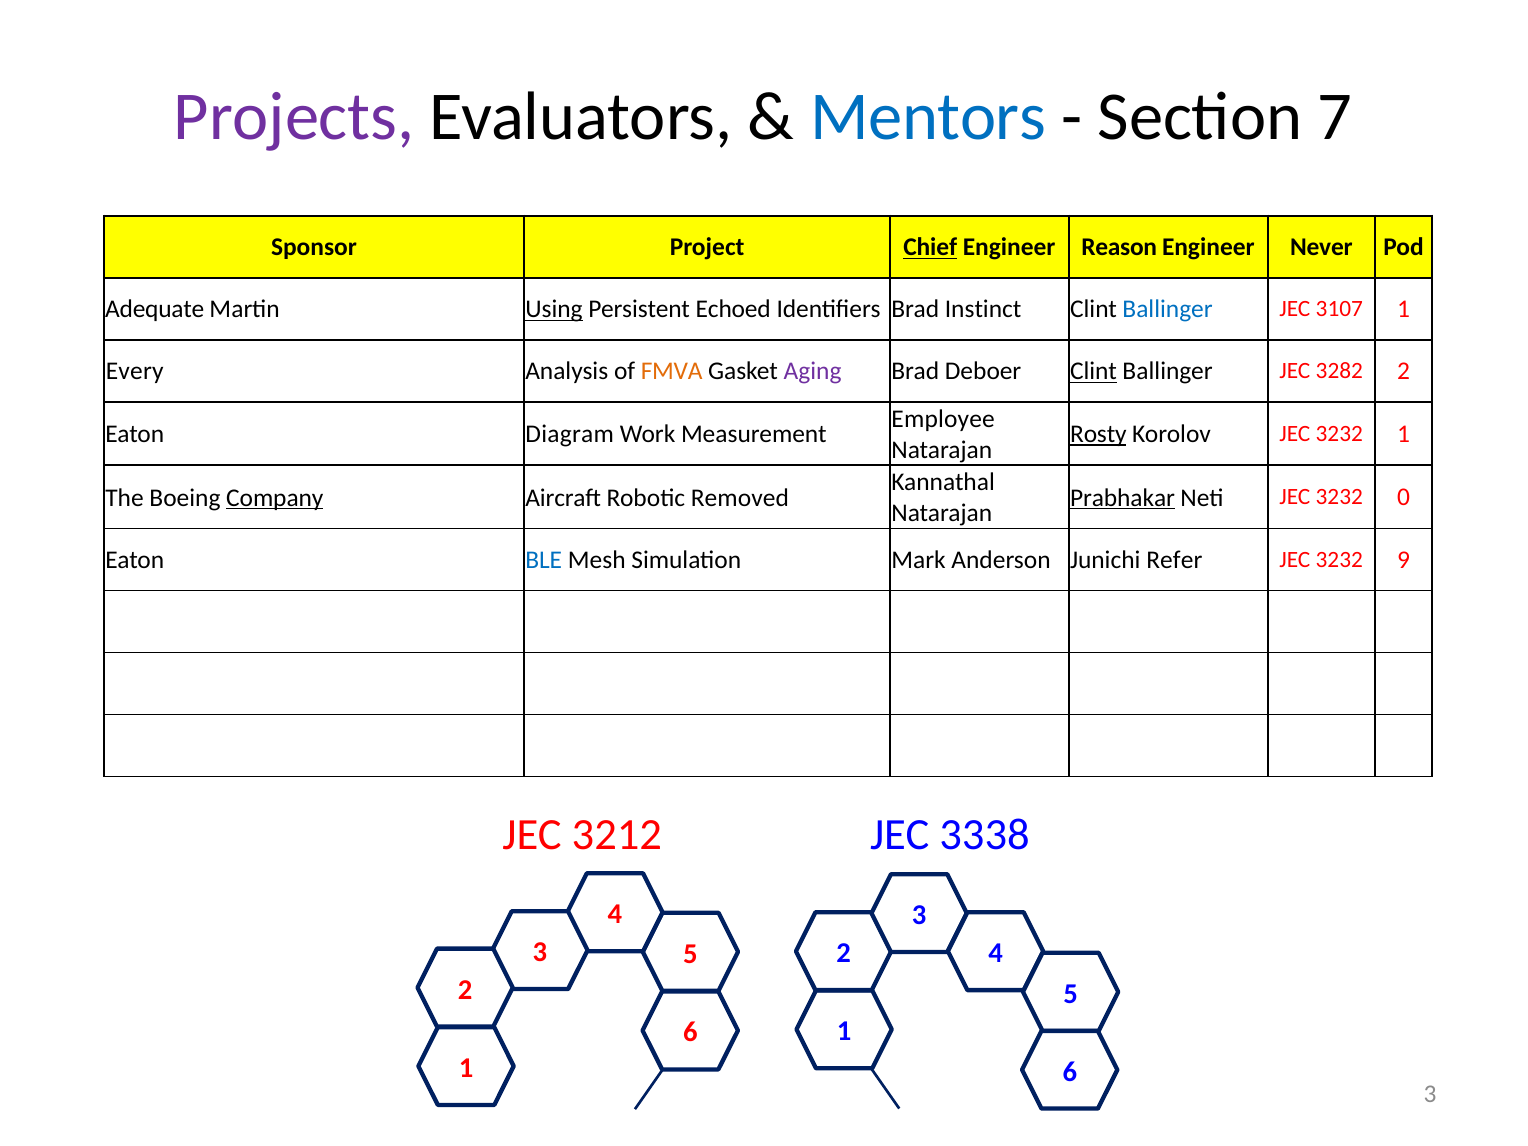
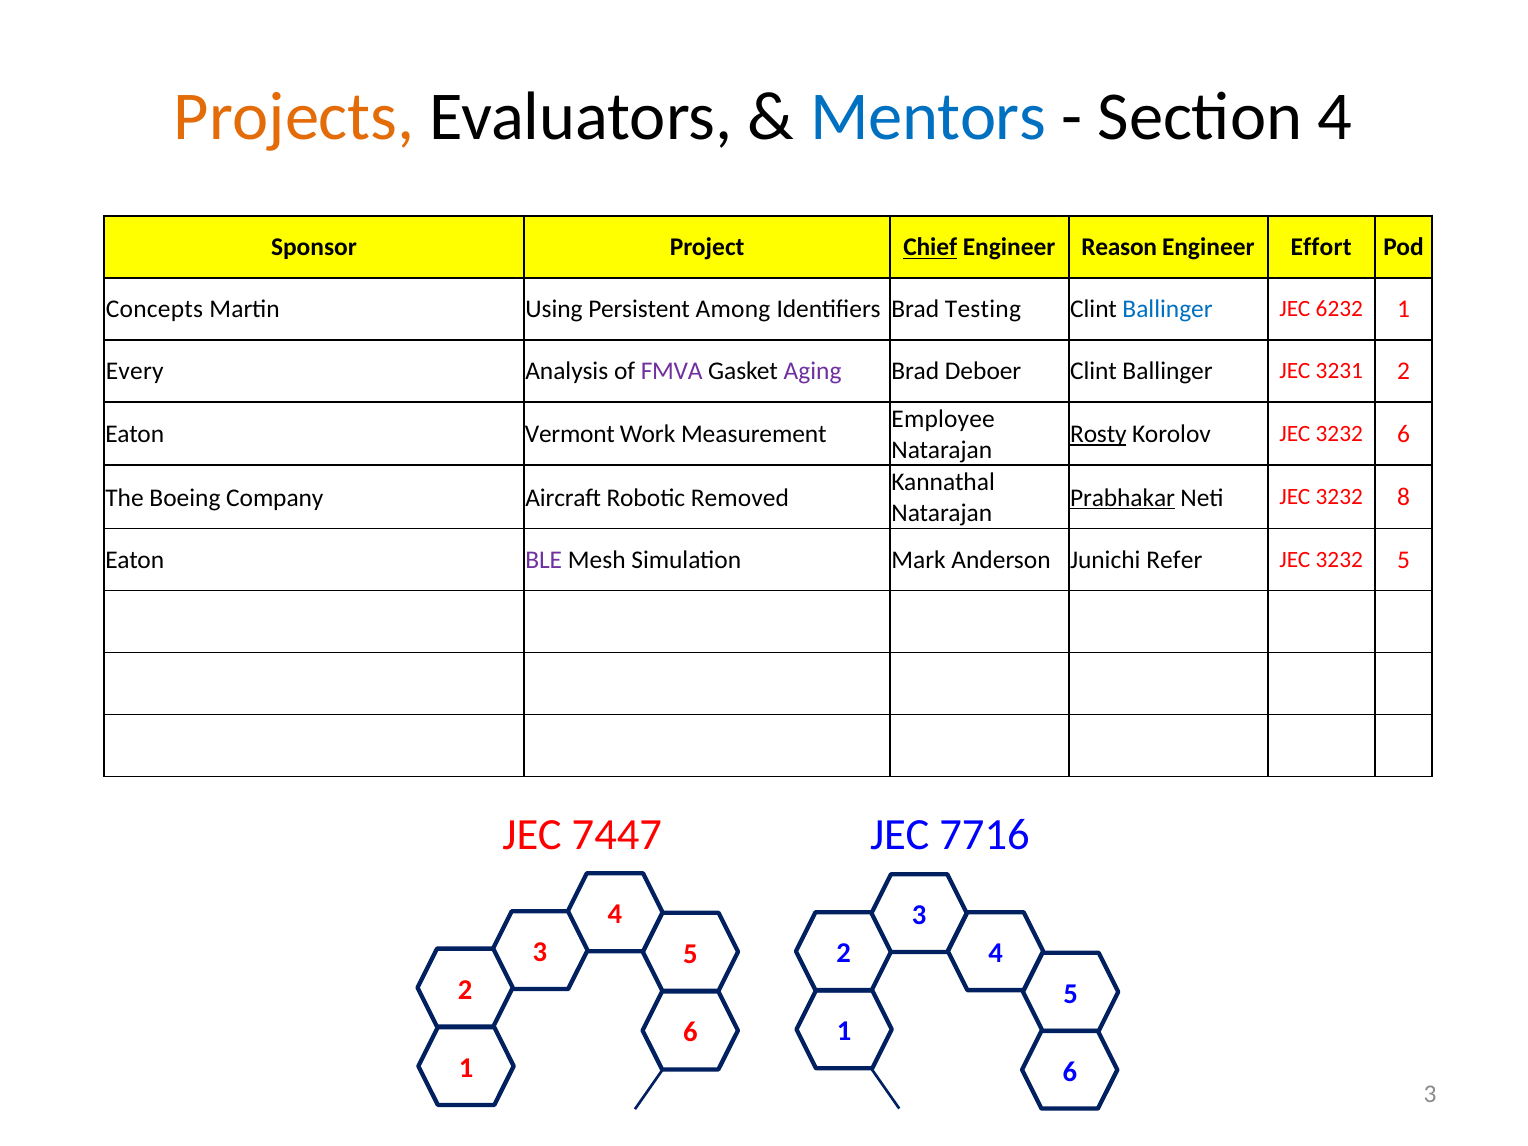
Projects colour: purple -> orange (294, 117)
Section 7: 7 -> 4 (1335, 117)
Never: Never -> Effort (1321, 247)
Adequate: Adequate -> Concepts (154, 310)
Using underline: present -> none (554, 310)
Echoed: Echoed -> Among (733, 310)
Instinct: Instinct -> Testing (983, 310)
3107: 3107 -> 6232 (1339, 309)
FMVA colour: orange -> purple (672, 372)
Clint underline: present -> none (1093, 372)
3282: 3282 -> 3231 (1339, 371)
Diagram: Diagram -> Vermont (570, 434)
3232 1: 1 -> 6 (1404, 434)
Company underline: present -> none (275, 498)
0: 0 -> 8 (1404, 497)
BLE colour: blue -> purple (544, 560)
3232 9: 9 -> 5 (1404, 560)
3212: 3212 -> 7447 (617, 835)
3338: 3338 -> 7716 (985, 834)
